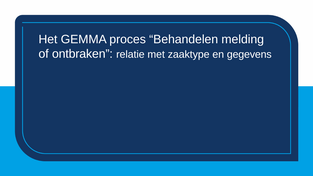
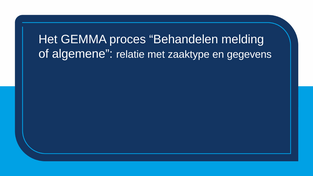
ontbraken: ontbraken -> algemene (82, 54)
